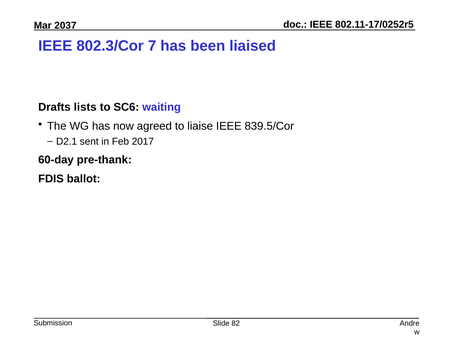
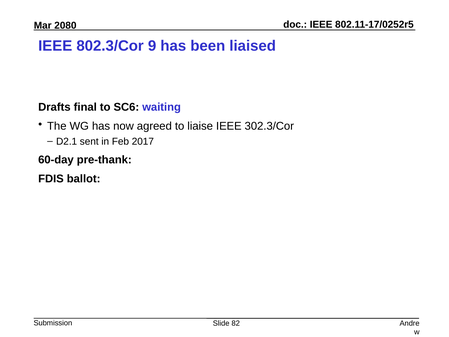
2037: 2037 -> 2080 (65, 26)
7: 7 -> 9 (152, 46)
lists: lists -> final (85, 107)
839.5/Cor: 839.5/Cor -> 302.3/Cor (269, 126)
